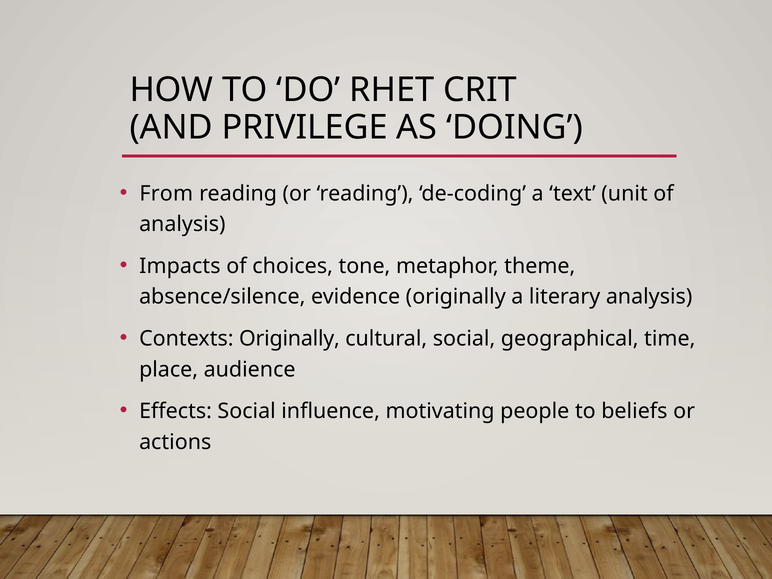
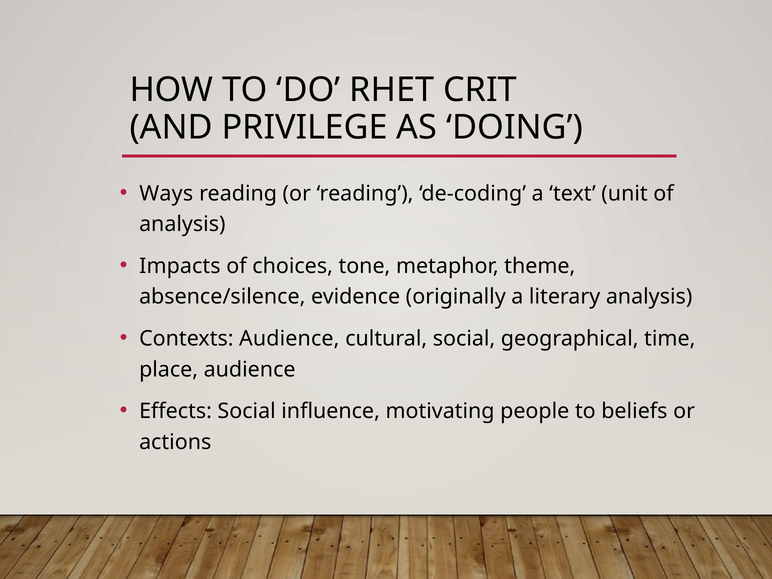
From: From -> Ways (166, 193)
Contexts Originally: Originally -> Audience (289, 339)
